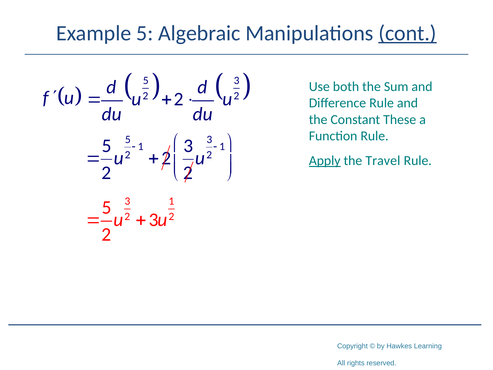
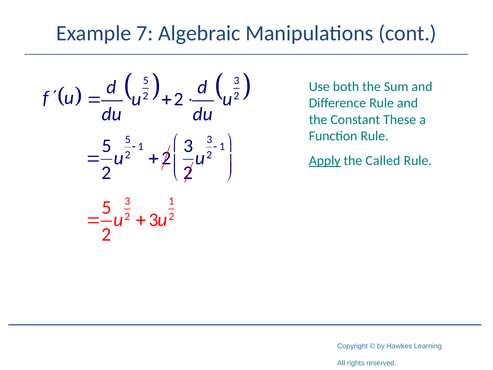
Example 5: 5 -> 7 (145, 33)
cont underline: present -> none (407, 33)
Travel: Travel -> Called (383, 161)
